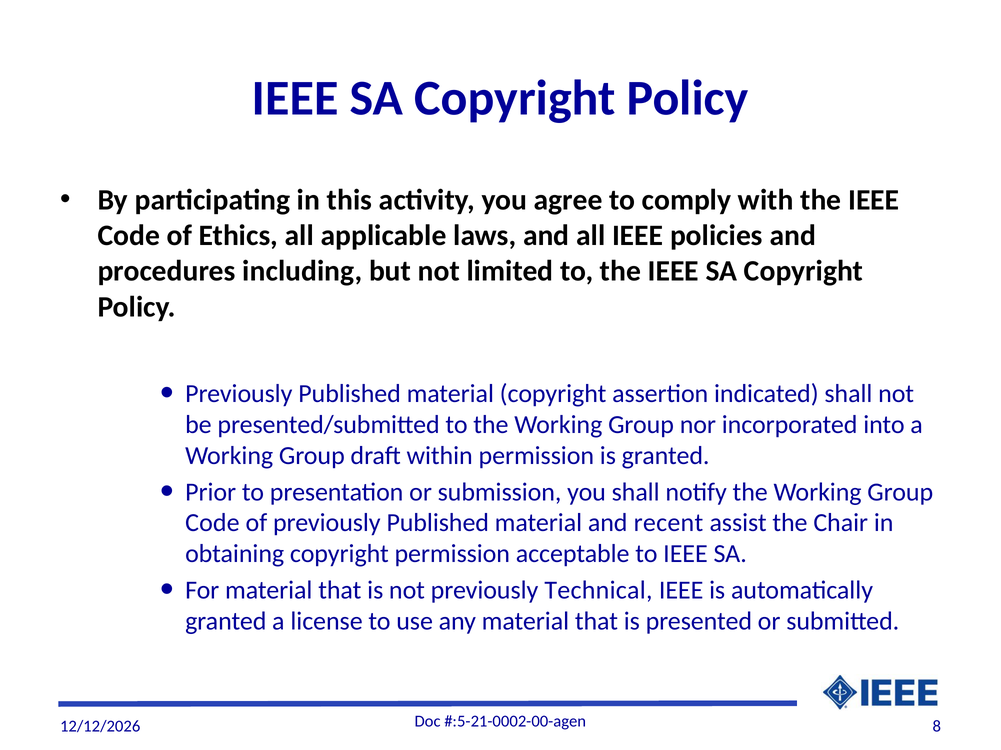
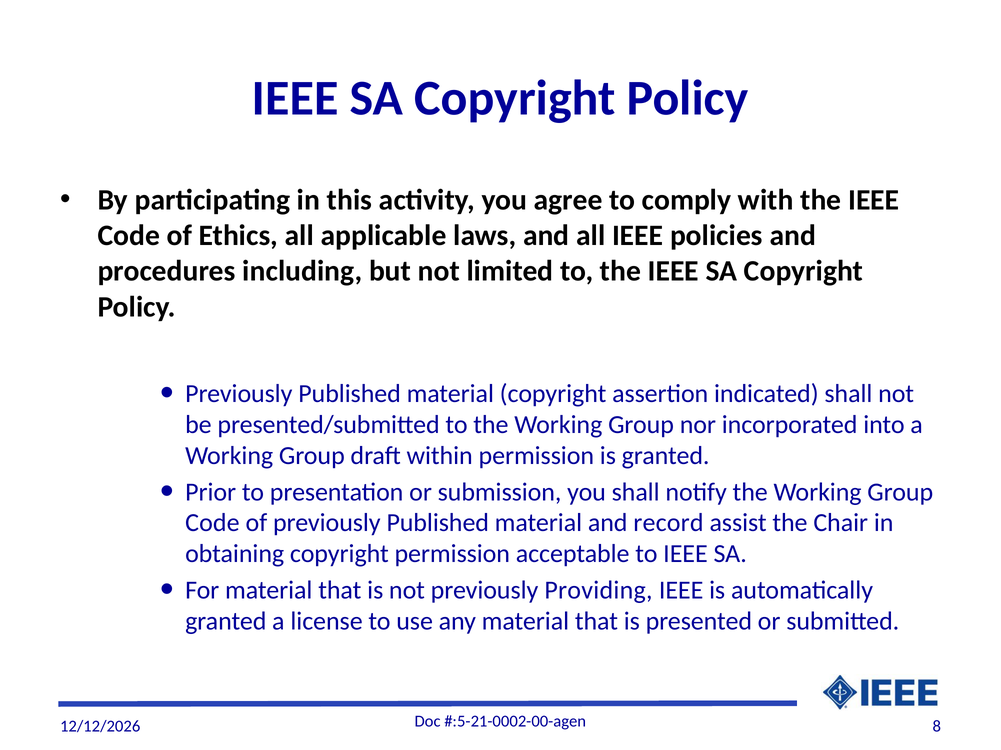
recent: recent -> record (668, 523)
Technical: Technical -> Providing (598, 591)
